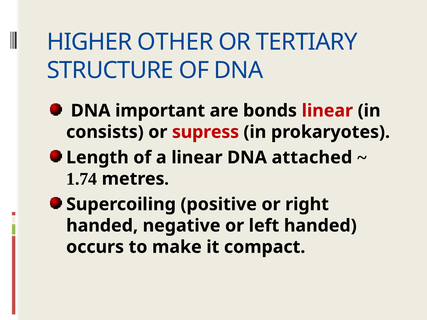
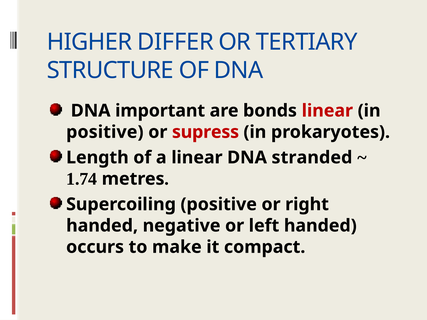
OTHER: OTHER -> DIFFER (175, 42)
consists: consists -> positive (105, 132)
attached: attached -> stranded (312, 158)
